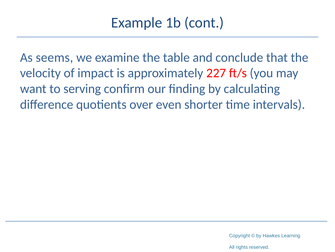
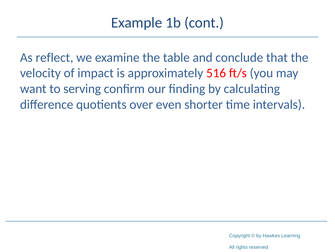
seems: seems -> reflect (54, 57)
227: 227 -> 516 (216, 73)
